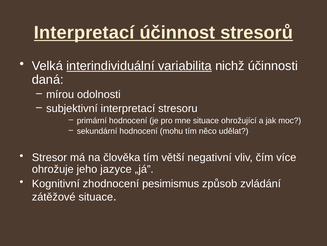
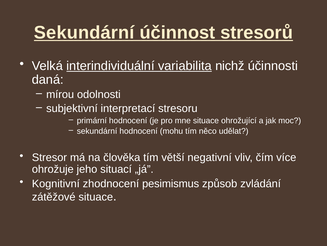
Interpretací: Interpretací -> Sekundární (84, 32)
jazyce: jazyce -> situací (116, 169)
